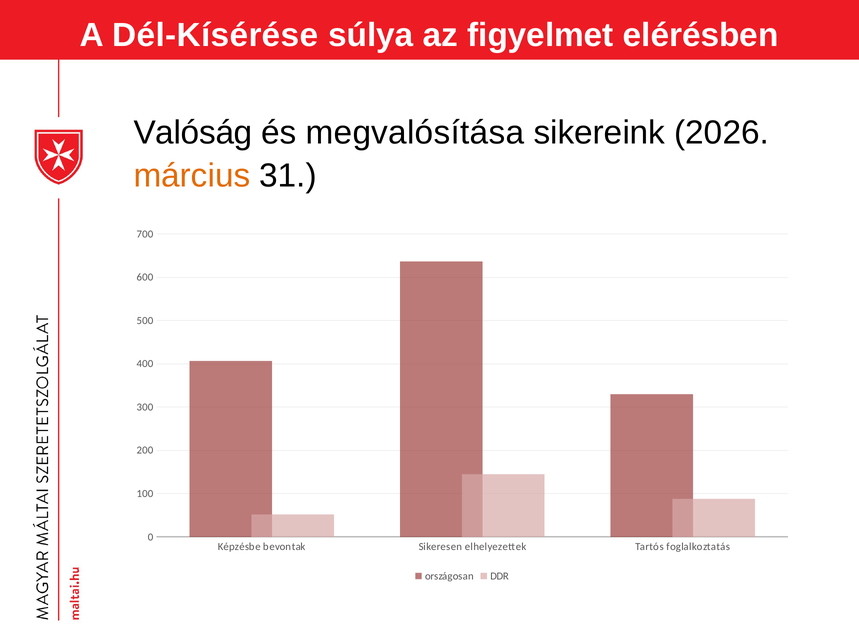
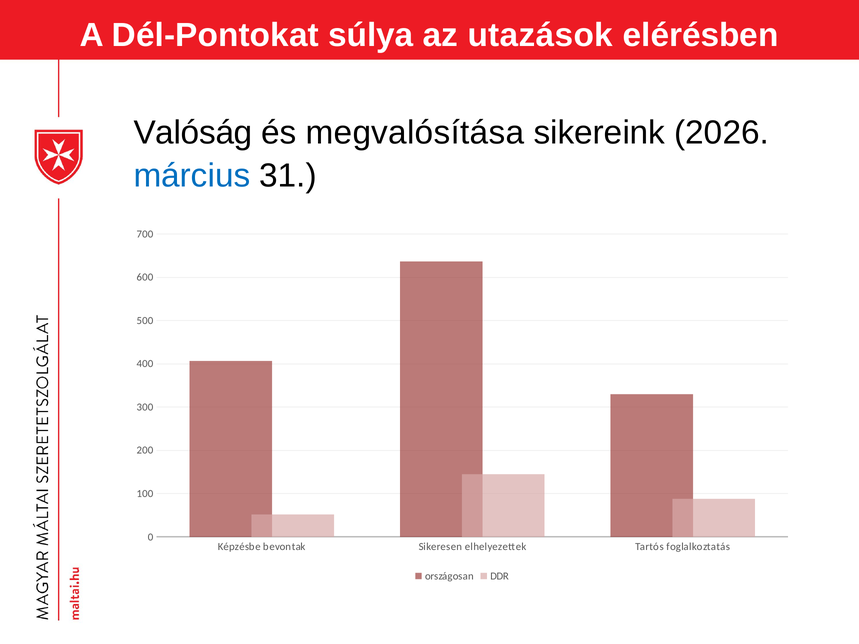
Dél-Kísérése: Dél-Kísérése -> Dél-Pontokat (215, 35)
figyelmet: figyelmet -> utazások (540, 35)
március colour: orange -> blue (192, 176)
